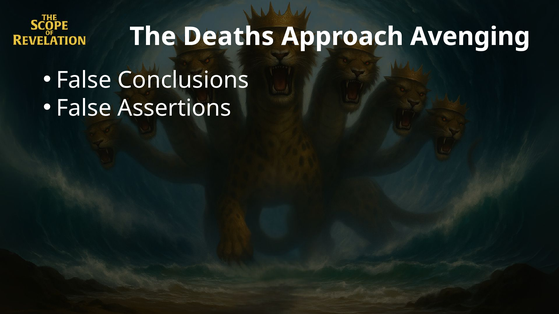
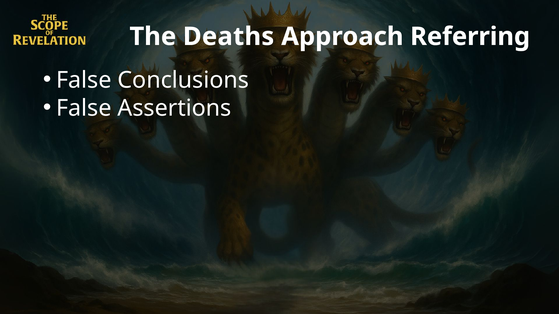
Avenging: Avenging -> Referring (470, 37)
